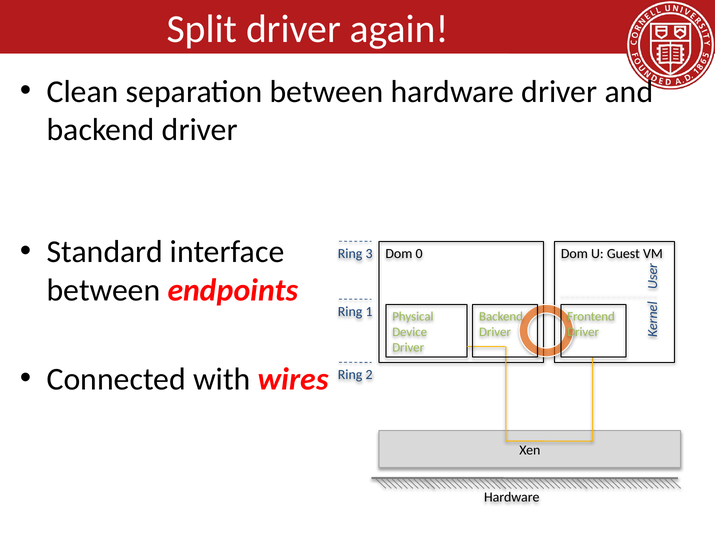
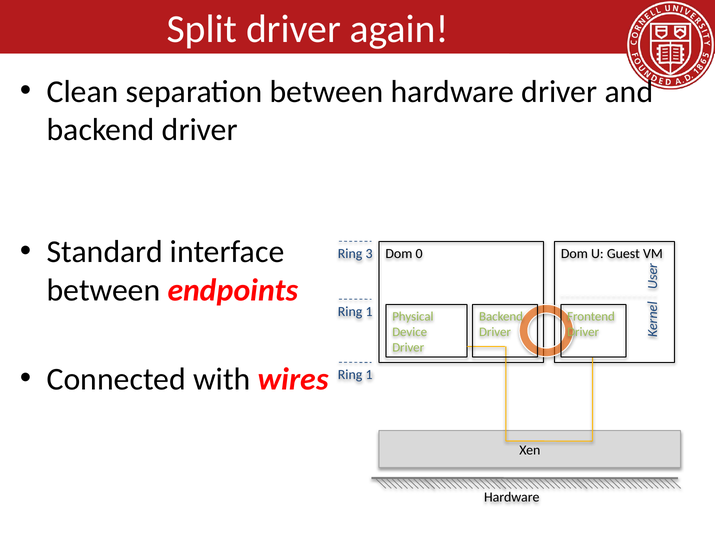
2: 2 -> 1 (369, 375)
